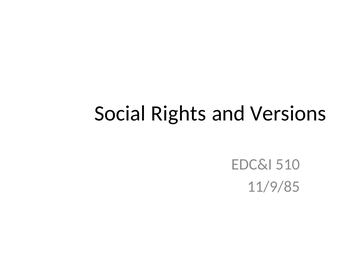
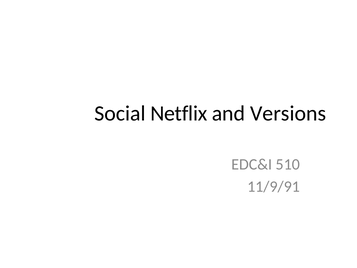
Rights: Rights -> Netflix (179, 113)
11/9/85: 11/9/85 -> 11/9/91 (274, 186)
